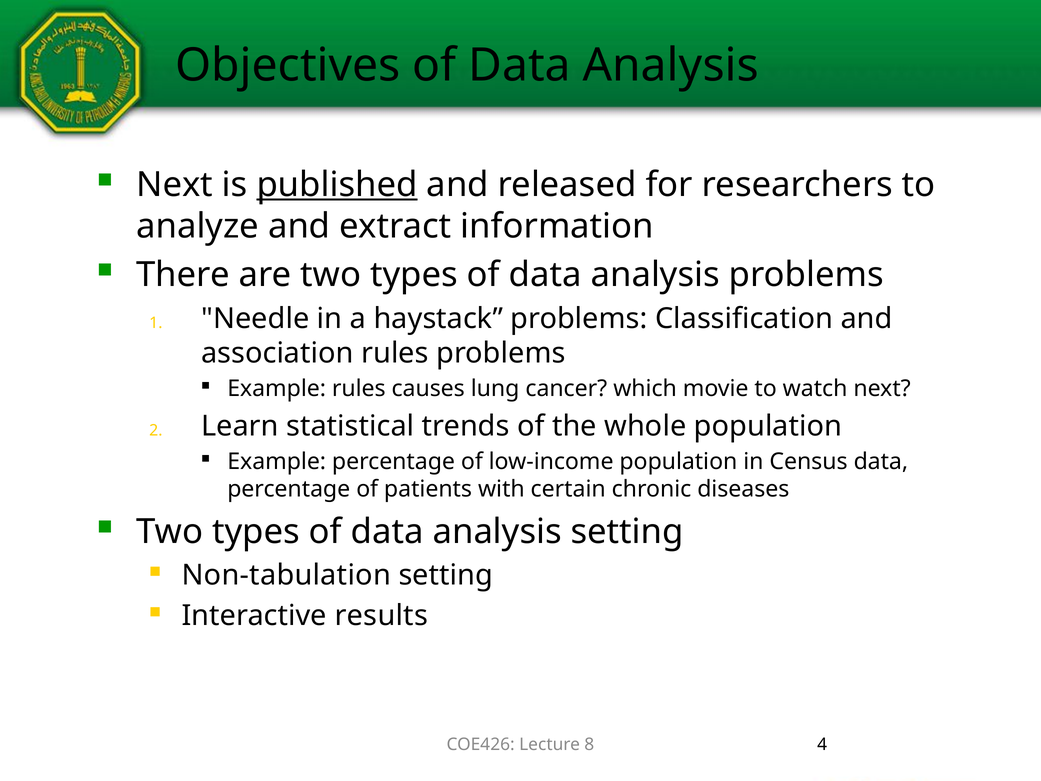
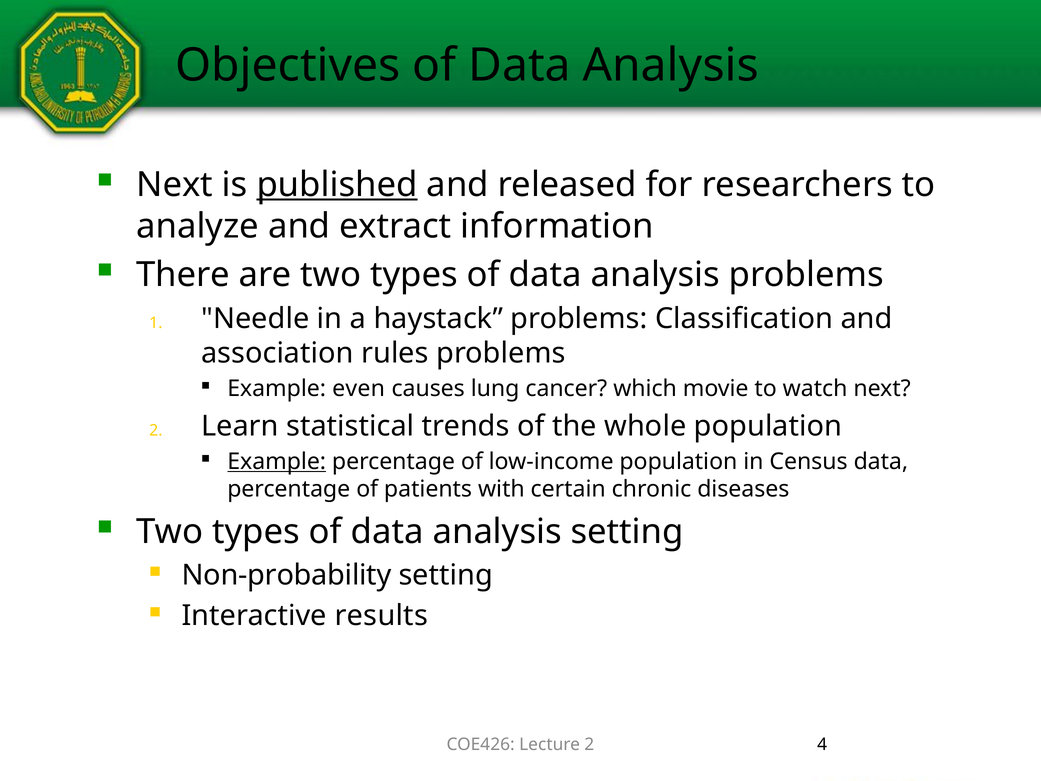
Example rules: rules -> even (359, 389)
Example underline: none -> present (277, 461)
Non-tabulation: Non-tabulation -> Non-probability (287, 575)
Lecture 8: 8 -> 2 (589, 744)
